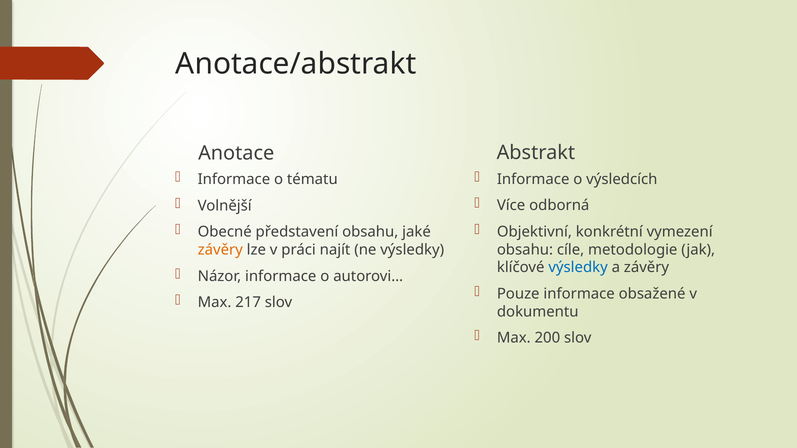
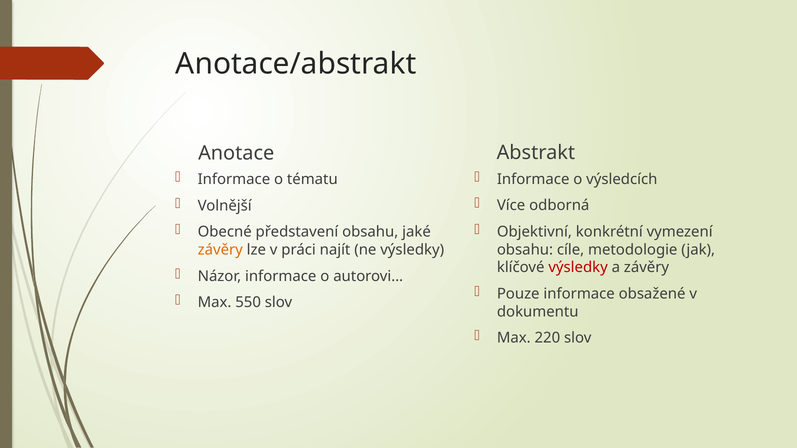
výsledky colour: blue -> red (578, 268)
217: 217 -> 550 (248, 303)
200: 200 -> 220 (547, 338)
